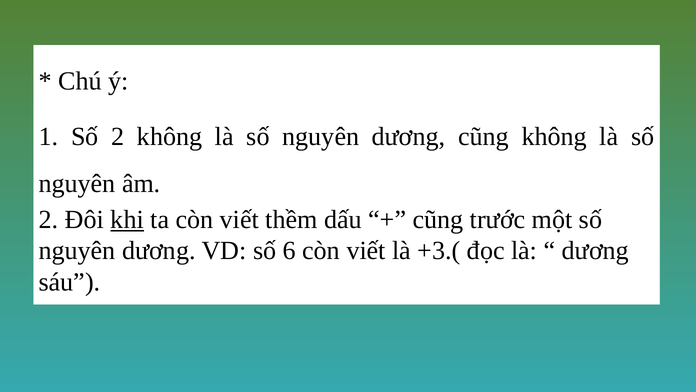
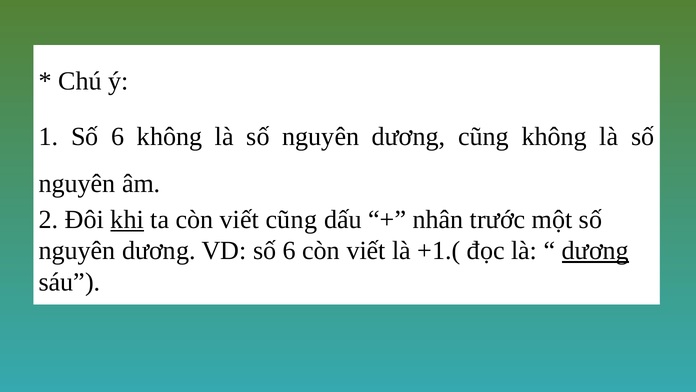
1 Số 2: 2 -> 6 (118, 136)
viết thềm: thềm -> cũng (291, 219)
cũng: cũng -> nhân (438, 219)
+3.(: +3.( -> +1.( (439, 250)
dương underline: none -> present (595, 250)
